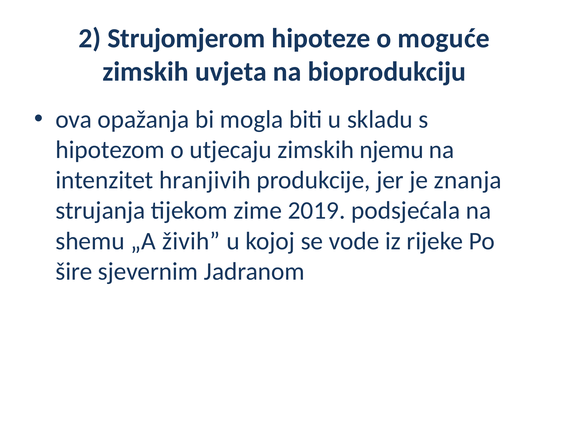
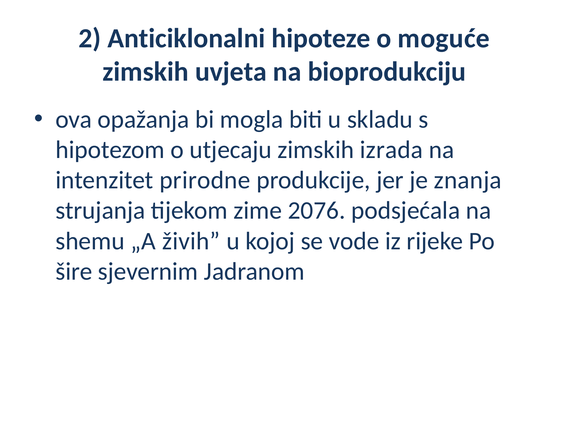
Strujomjerom: Strujomjerom -> Anticiklonalni (186, 38)
njemu: njemu -> izrada (391, 150)
hranjivih: hranjivih -> prirodne (205, 180)
2019: 2019 -> 2076 (317, 211)
